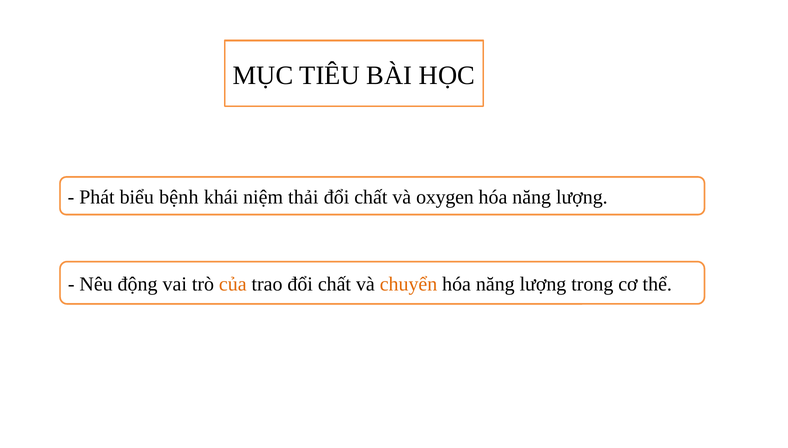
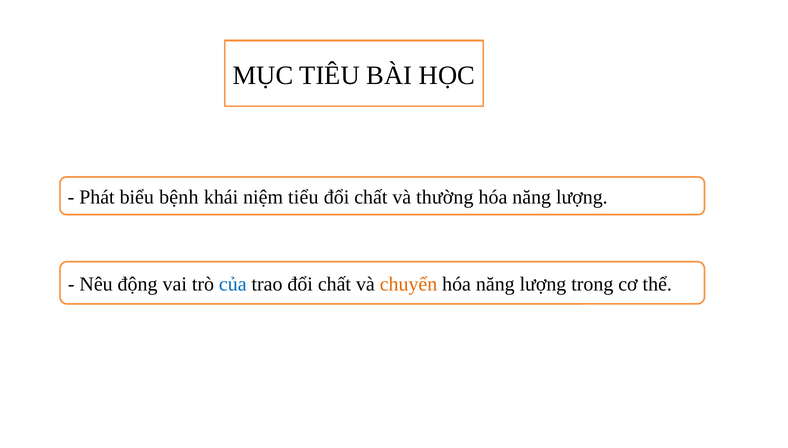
thải: thải -> tiểu (303, 197)
oxygen: oxygen -> thường (445, 197)
của colour: orange -> blue (233, 284)
